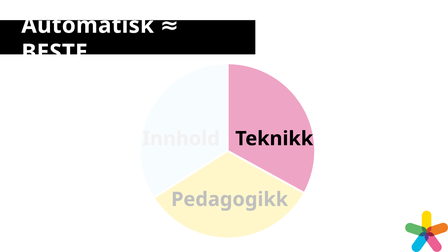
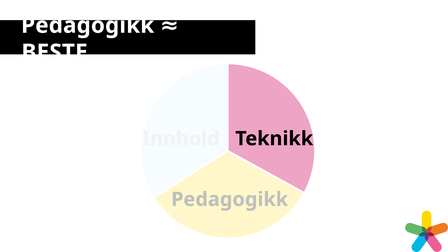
Automatisk: Automatisk -> Pedagogikk (88, 25)
